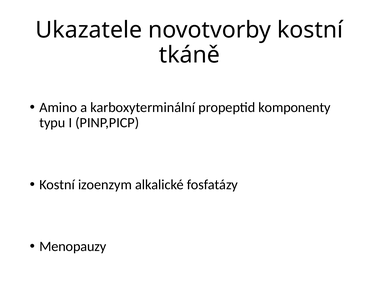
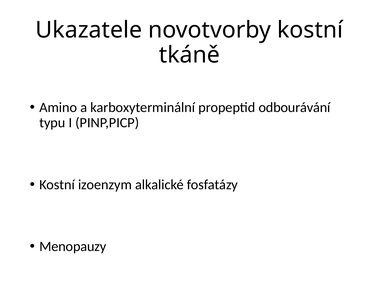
komponenty: komponenty -> odbourávání (294, 108)
